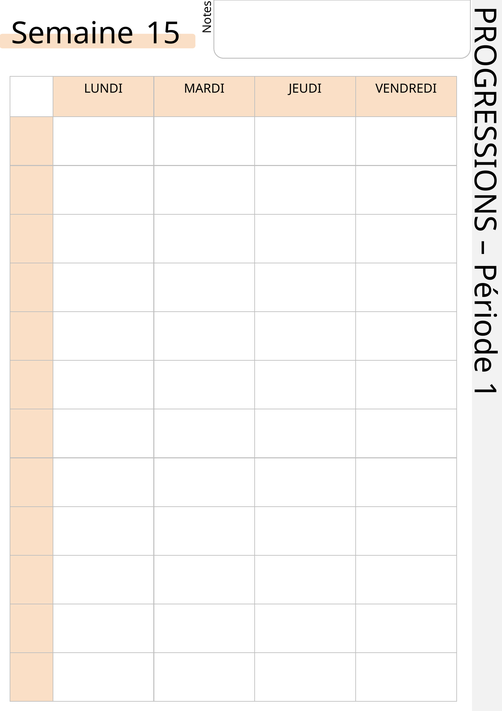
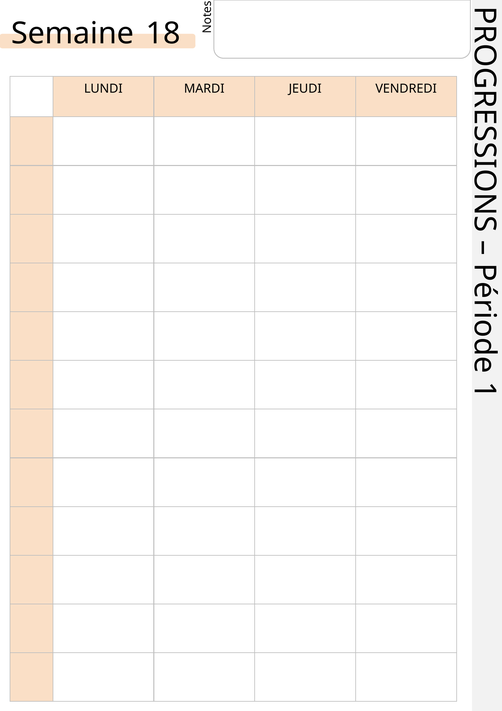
15: 15 -> 18 (163, 33)
